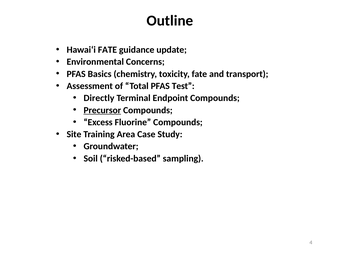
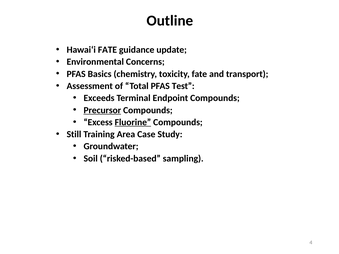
Directly: Directly -> Exceeds (99, 98)
Fluorine underline: none -> present (133, 122)
Site: Site -> Still (74, 134)
